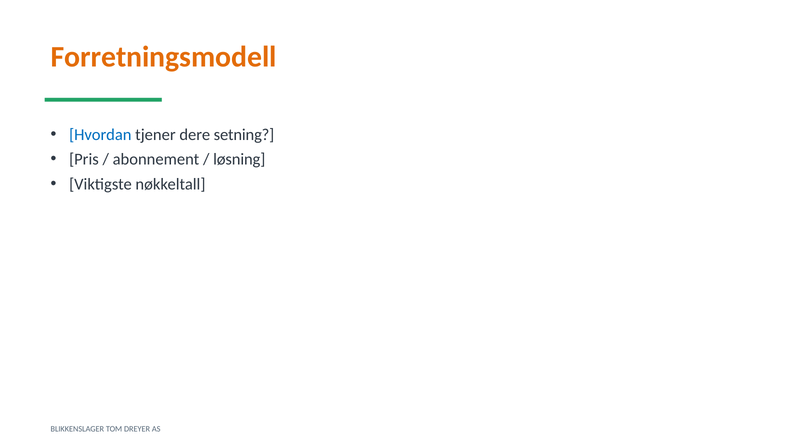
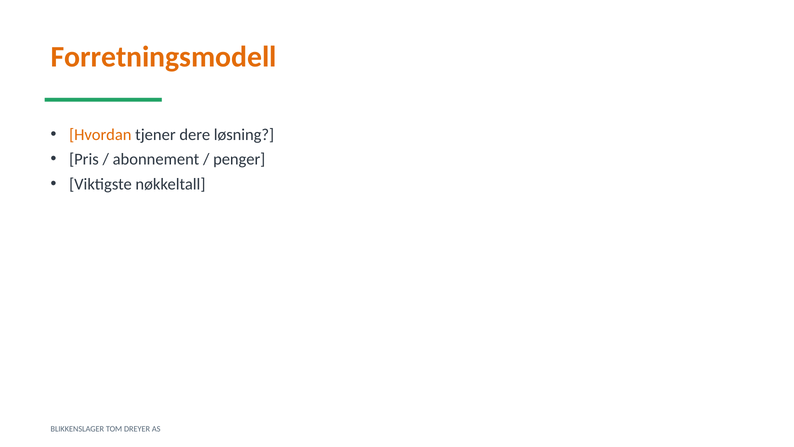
Hvordan colour: blue -> orange (100, 134)
setning: setning -> løsning (244, 134)
løsning: løsning -> penger (239, 159)
